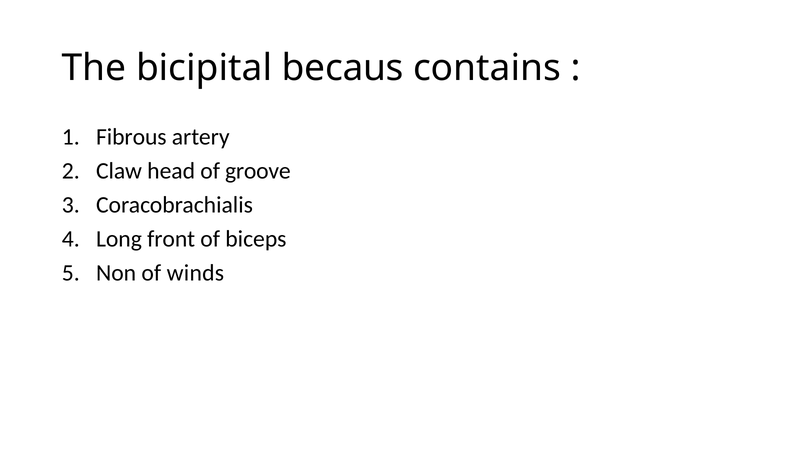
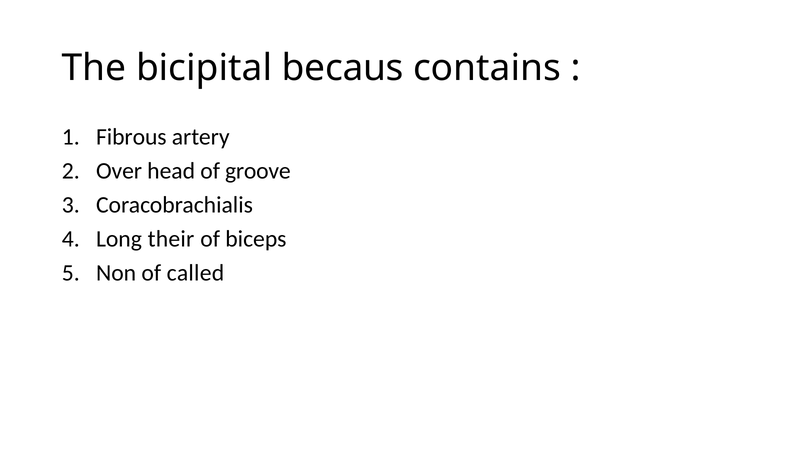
Claw: Claw -> Over (119, 171)
front: front -> their (171, 239)
winds: winds -> called (195, 273)
